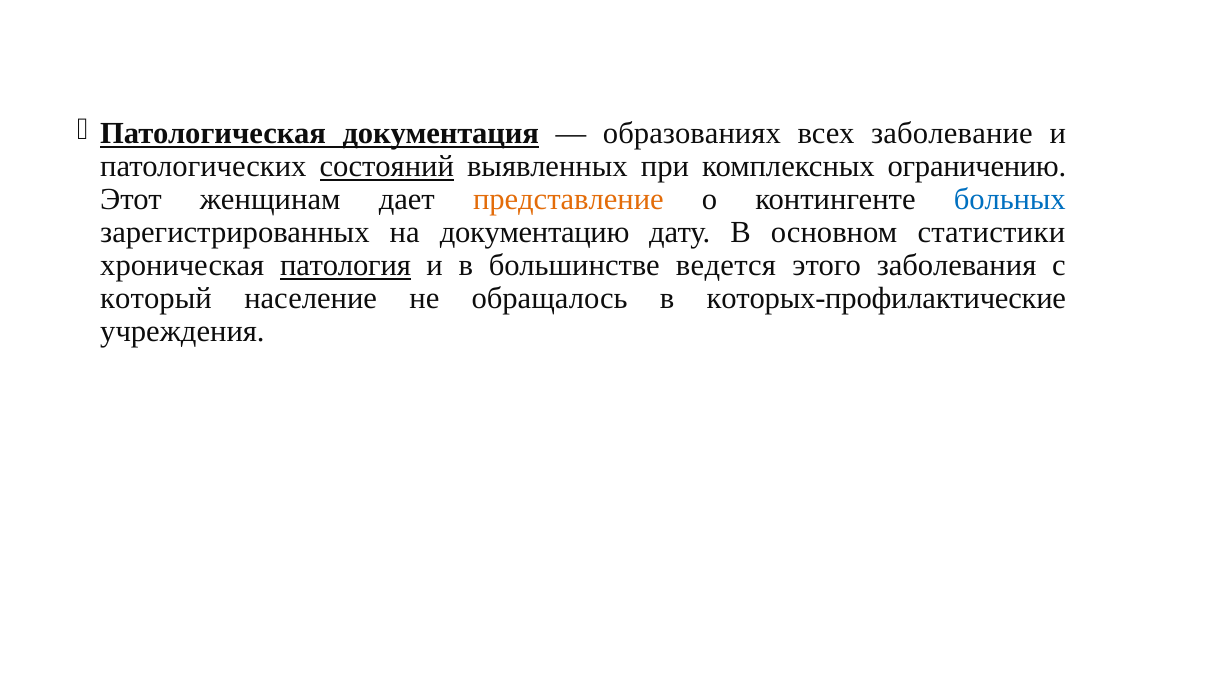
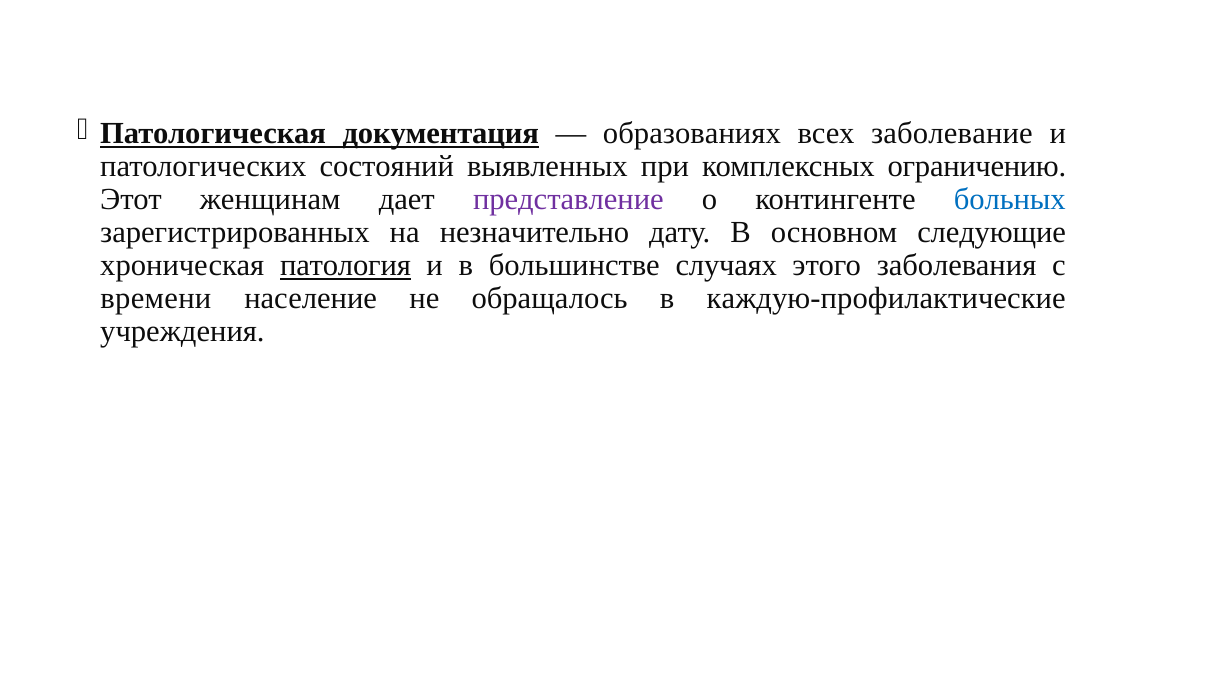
состояний underline: present -> none (387, 167)
представление colour: orange -> purple (568, 200)
документацию: документацию -> незначительно (535, 233)
статистики: статистики -> следующие (992, 233)
ведется: ведется -> случаях (726, 266)
который: который -> времени (156, 299)
которых-профилактические: которых-профилактические -> каждую-профилактические (886, 299)
